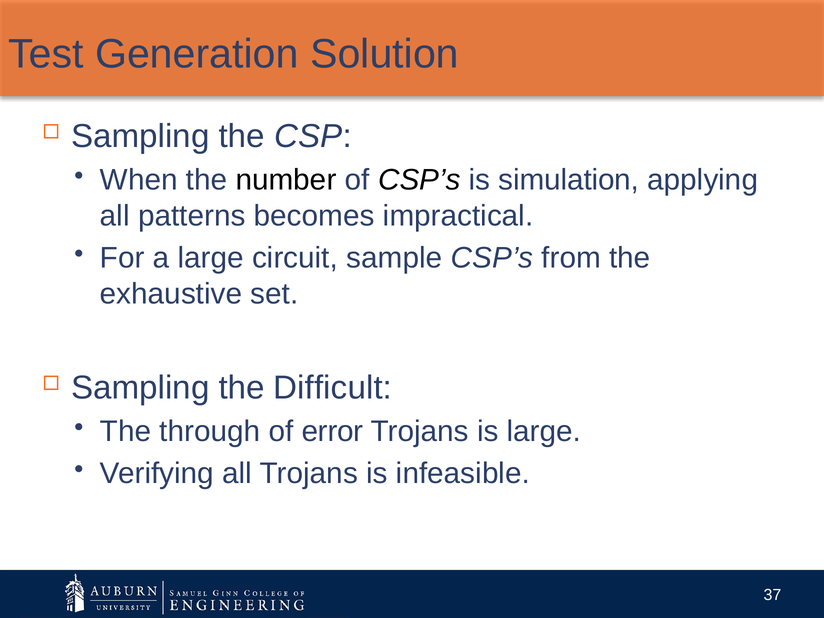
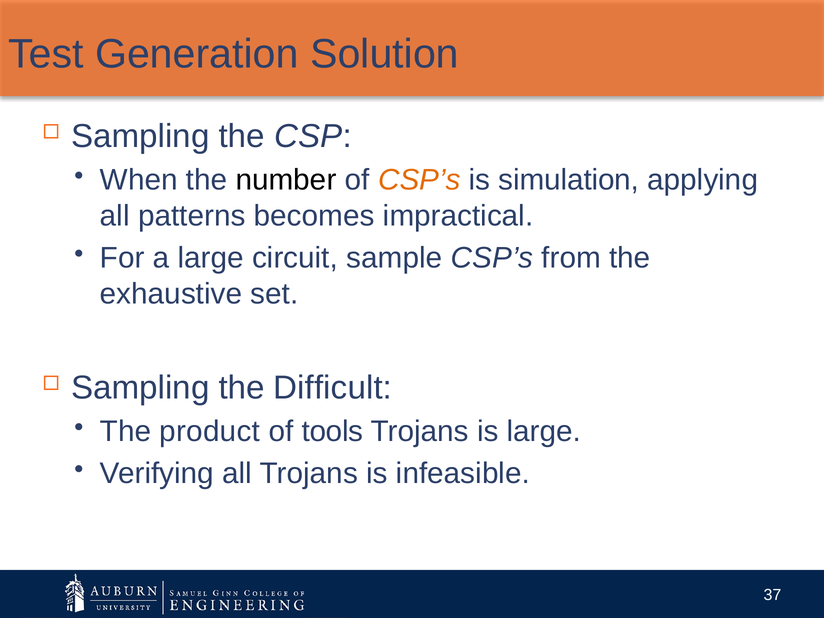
CSP’s colour: black -> orange (419, 180)
through: through -> product (210, 432)
error: error -> tools (332, 432)
